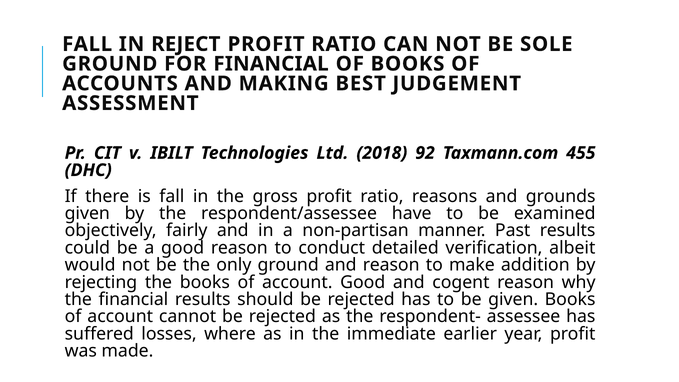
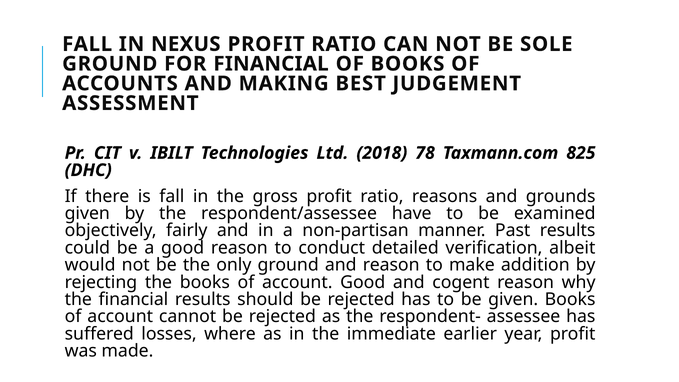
REJECT: REJECT -> NEXUS (186, 44)
92: 92 -> 78 (425, 153)
455: 455 -> 825 (581, 153)
